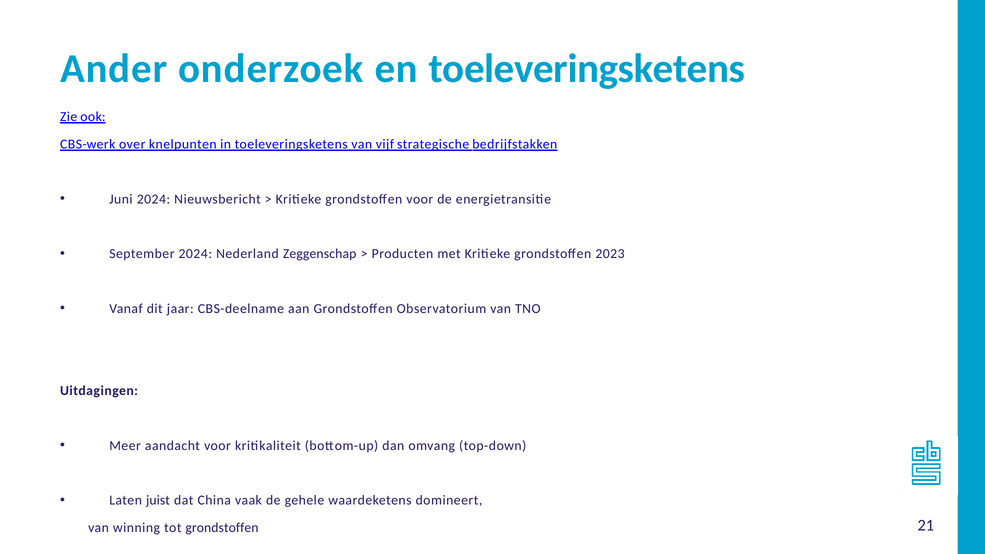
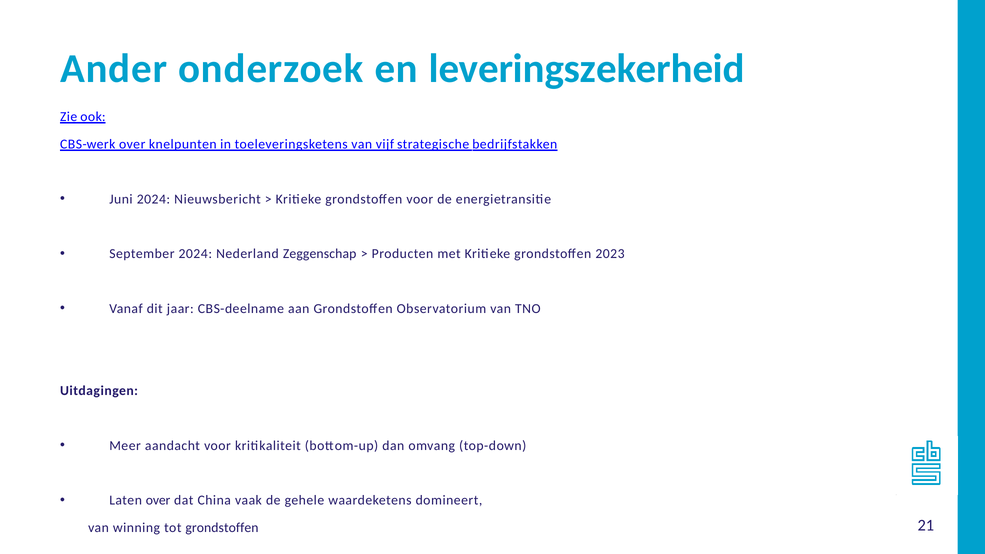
en toeleveringsketens: toeleveringsketens -> leveringszekerheid (587, 69)
Laten juist: juist -> over (158, 500)
